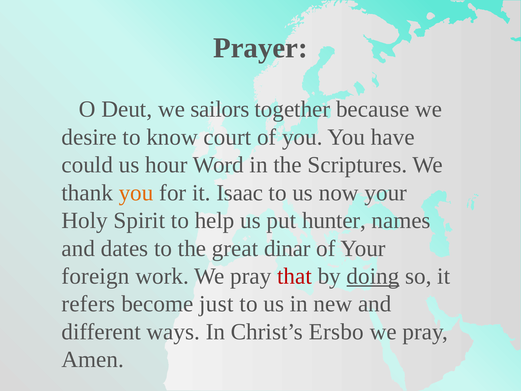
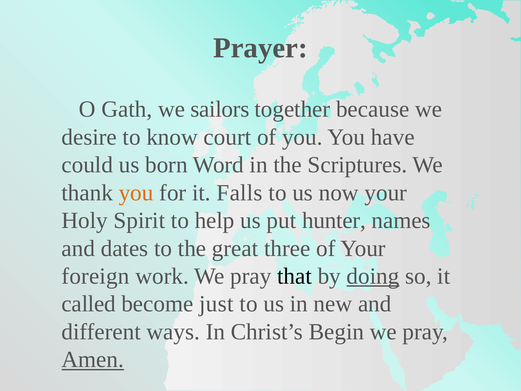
Deut: Deut -> Gath (127, 109)
hour: hour -> born (166, 165)
Isaac: Isaac -> Falls (240, 193)
dinar: dinar -> three (287, 248)
that colour: red -> black (295, 276)
refers: refers -> called (89, 304)
Ersbo: Ersbo -> Begin (336, 332)
Amen underline: none -> present (93, 359)
